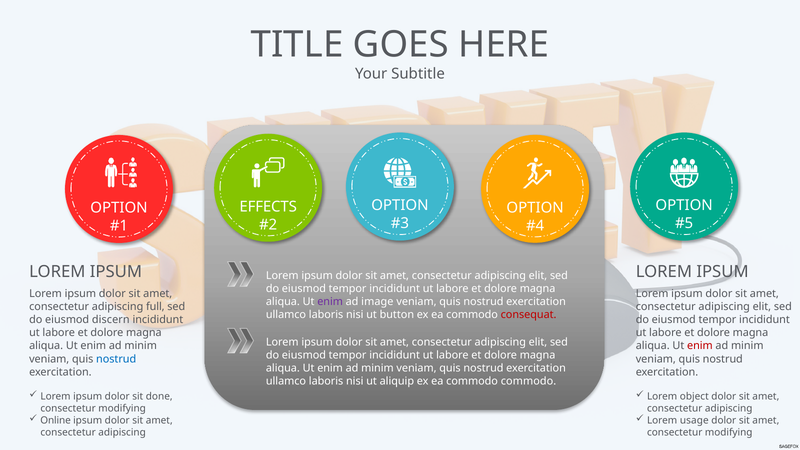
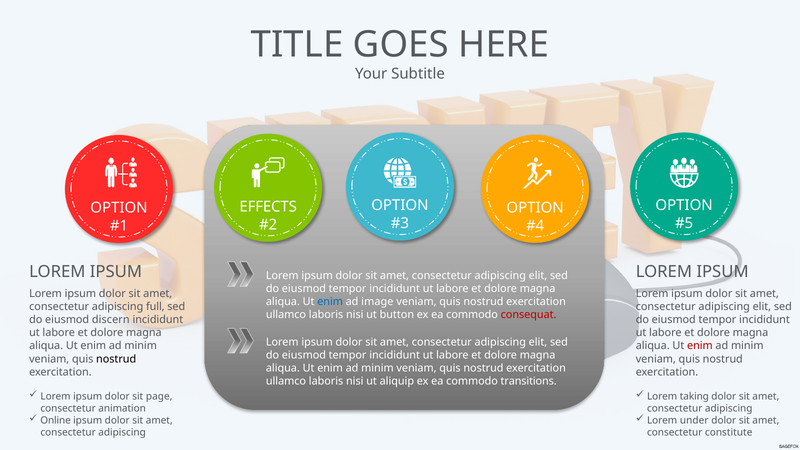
enim colour: purple -> blue (330, 301)
nostrud colour: blue -> black (116, 359)
commodo commodo: commodo -> transitions (529, 381)
done: done -> page (159, 396)
object: object -> taking (694, 396)
modifying: modifying -> animation (122, 408)
usage: usage -> under (694, 420)
modifying: modifying -> constitute (729, 432)
